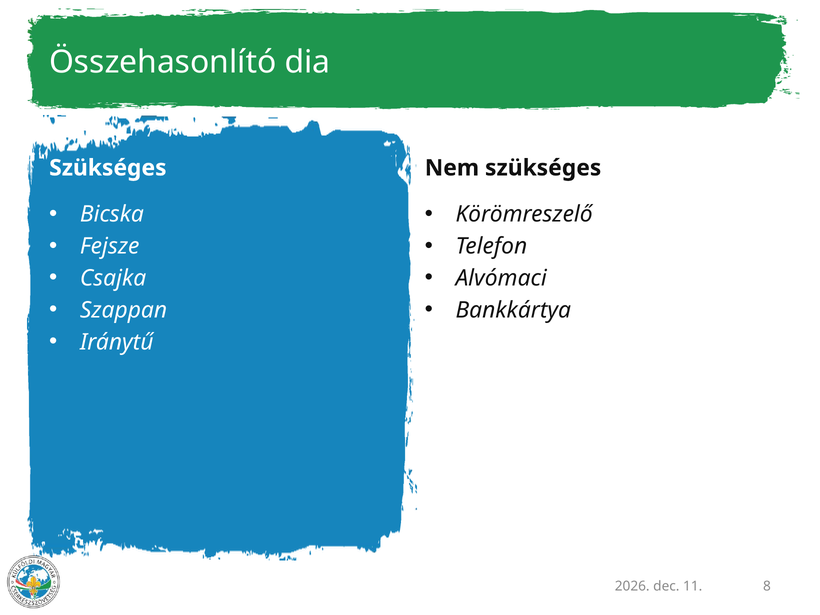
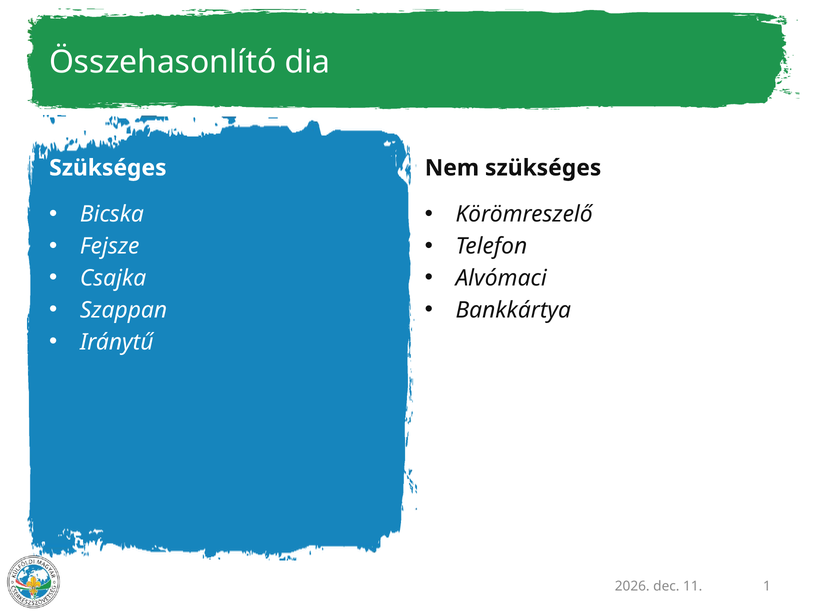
8: 8 -> 1 (767, 586)
